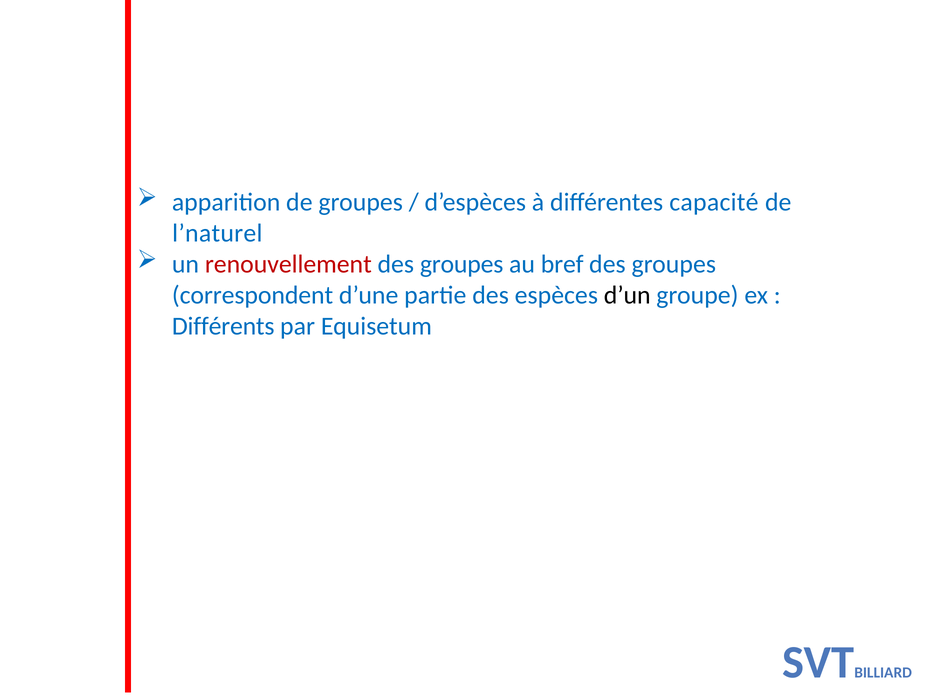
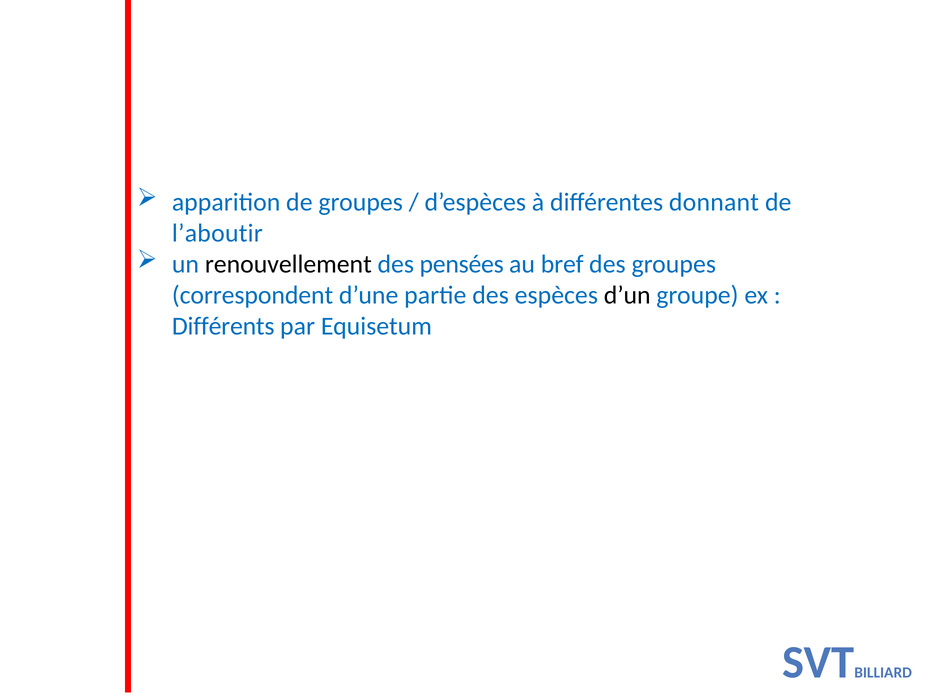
capacité: capacité -> donnant (714, 202)
l’naturel: l’naturel -> l’aboutir (217, 233)
renouvellement colour: red -> black (288, 264)
groupes: groupes -> pensées (462, 264)
